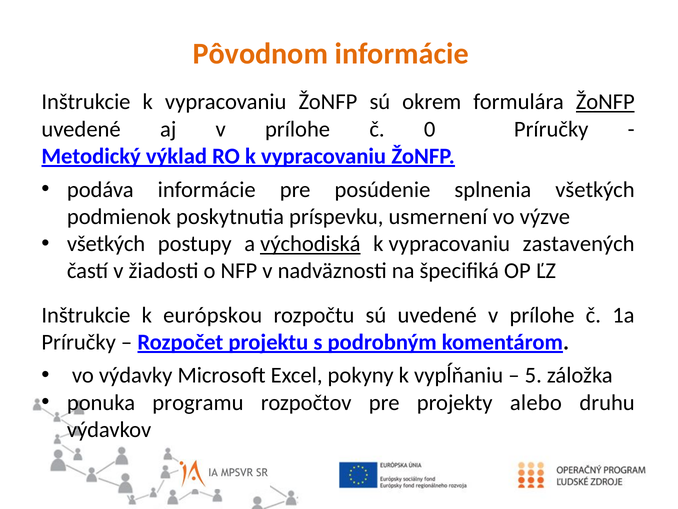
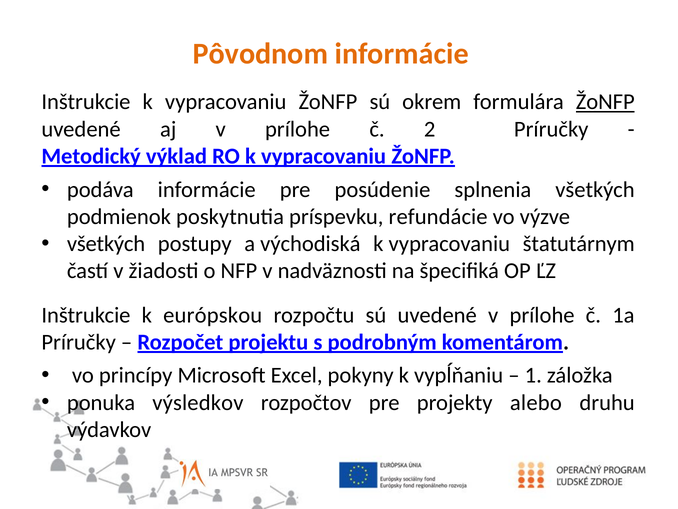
0: 0 -> 2 (430, 129)
usmernení: usmernení -> refundácie (438, 216)
východiská underline: present -> none (310, 244)
zastavených: zastavených -> štatutárnym (579, 244)
výdavky: výdavky -> princípy (136, 375)
5: 5 -> 1 (533, 375)
programu: programu -> výsledkov (198, 402)
